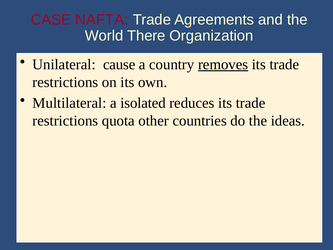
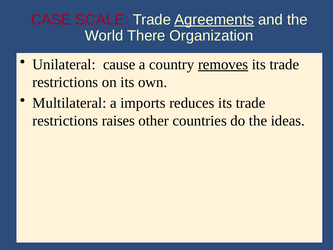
NAFTA: NAFTA -> SCALE (102, 20)
Agreements underline: none -> present (214, 20)
isolated: isolated -> imports (143, 103)
quota: quota -> raises (118, 121)
